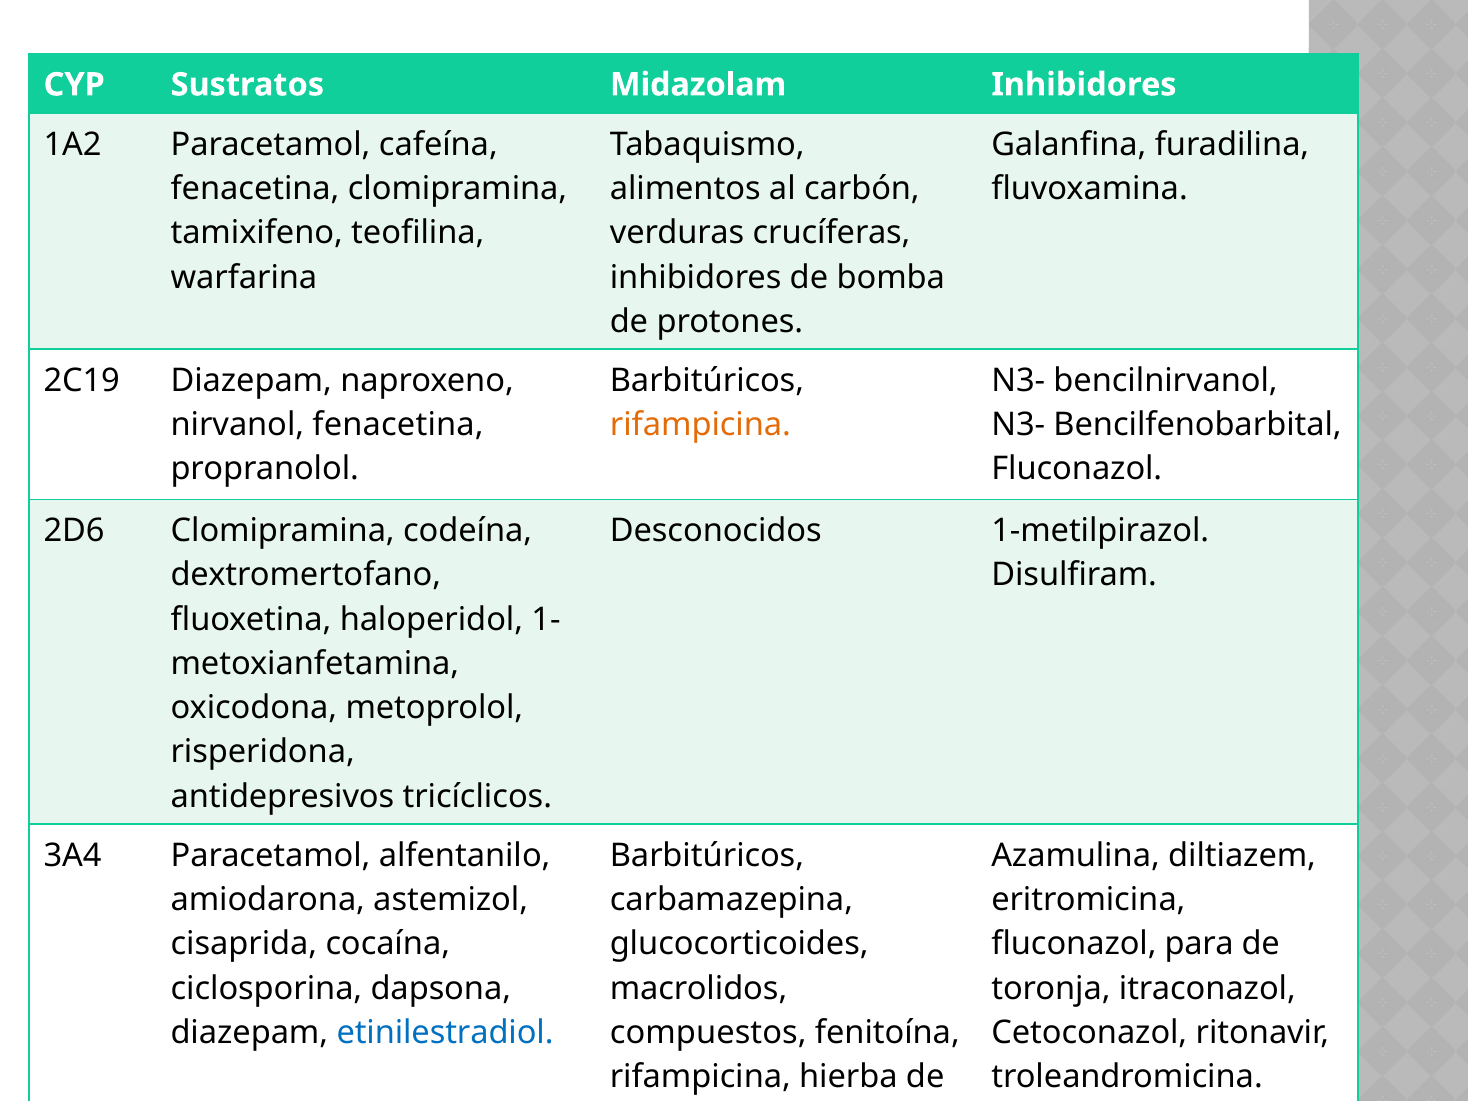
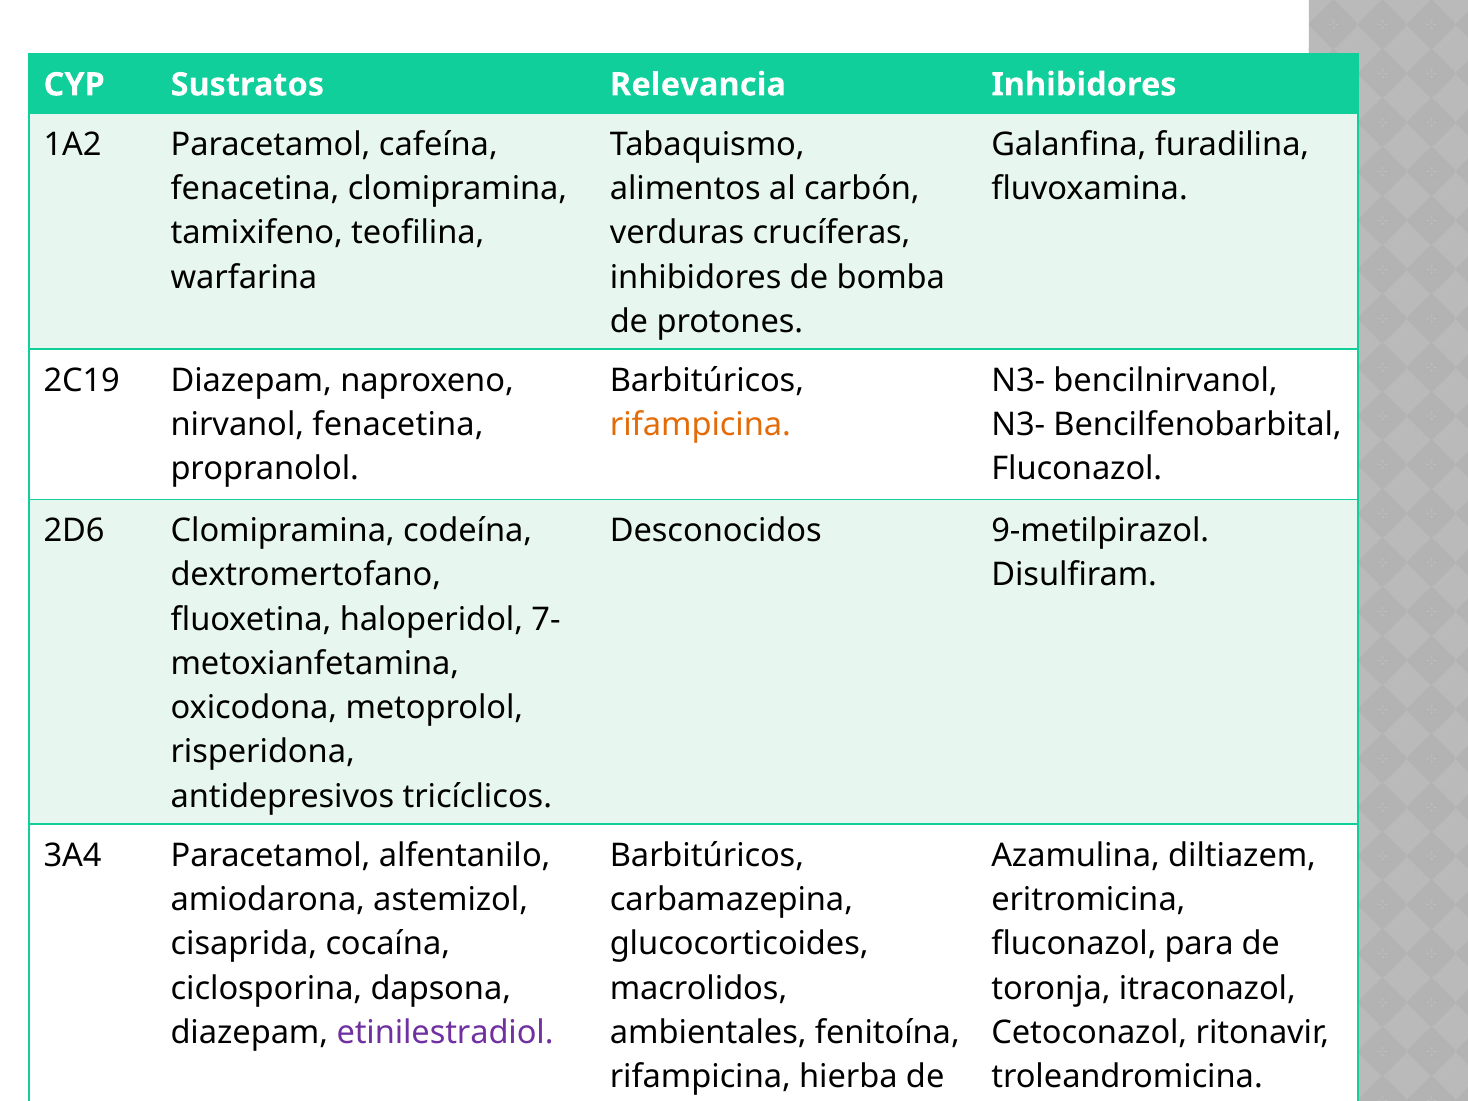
Midazolam: Midazolam -> Relevancia (698, 85)
1-metilpirazol: 1-metilpirazol -> 9-metilpirazol (1100, 531)
1-: 1- -> 7- (546, 619)
etinilestradiol colour: blue -> purple (445, 1033)
compuestos: compuestos -> ambientales (708, 1033)
